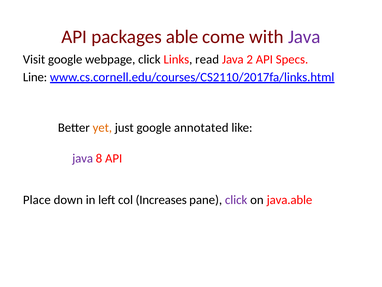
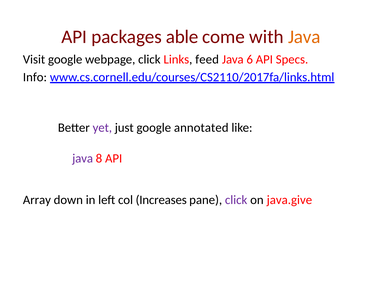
Java colour: purple -> orange (304, 37)
read: read -> feed (207, 59)
2: 2 -> 6 (250, 59)
Line: Line -> Info (35, 77)
yet colour: orange -> purple (102, 127)
Place: Place -> Array (37, 200)
java.able: java.able -> java.give (289, 200)
